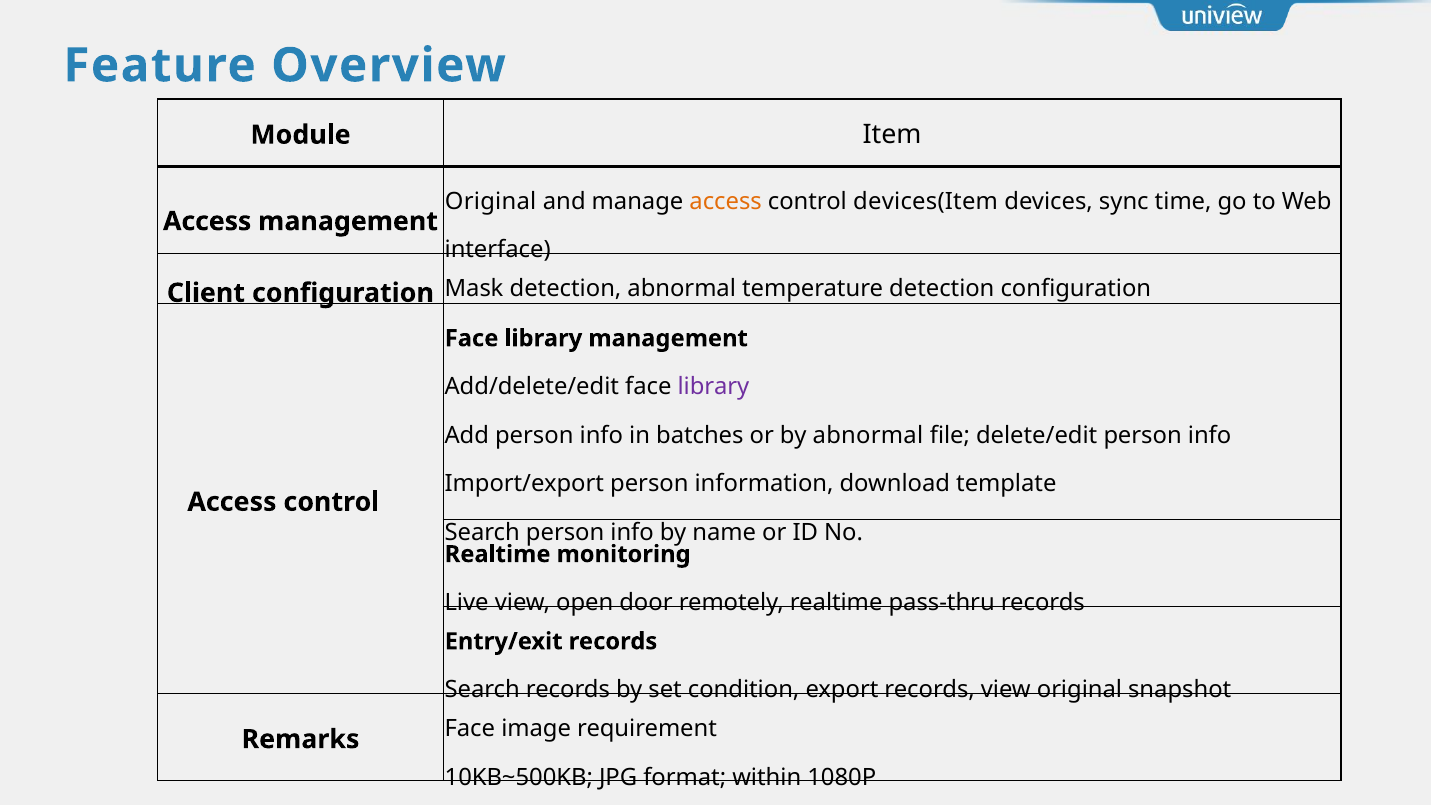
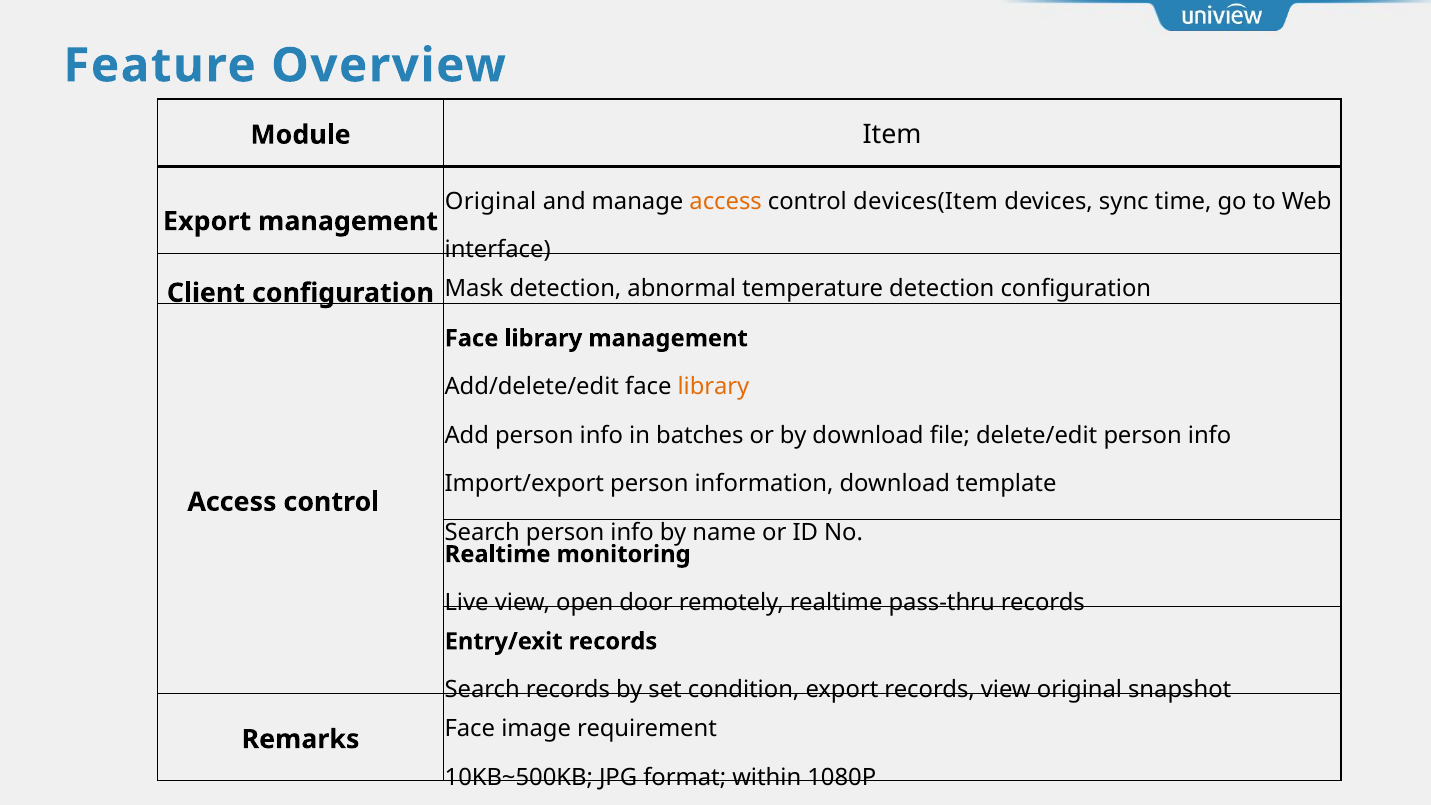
Access: Access -> Export (207, 221)
library colour: purple -> orange (713, 387)
by abnormal: abnormal -> download (868, 435)
